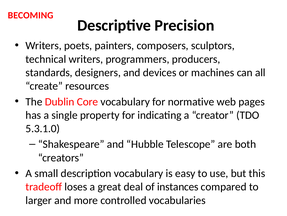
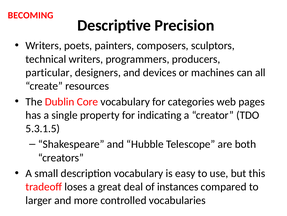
standards: standards -> particular (49, 72)
normative: normative -> categories (191, 101)
5.3.1.0: 5.3.1.0 -> 5.3.1.5 (43, 128)
